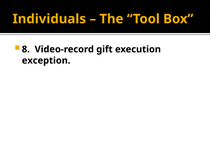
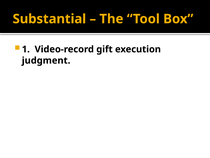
Individuals: Individuals -> Substantial (49, 19)
8: 8 -> 1 (26, 49)
exception: exception -> judgment (46, 60)
